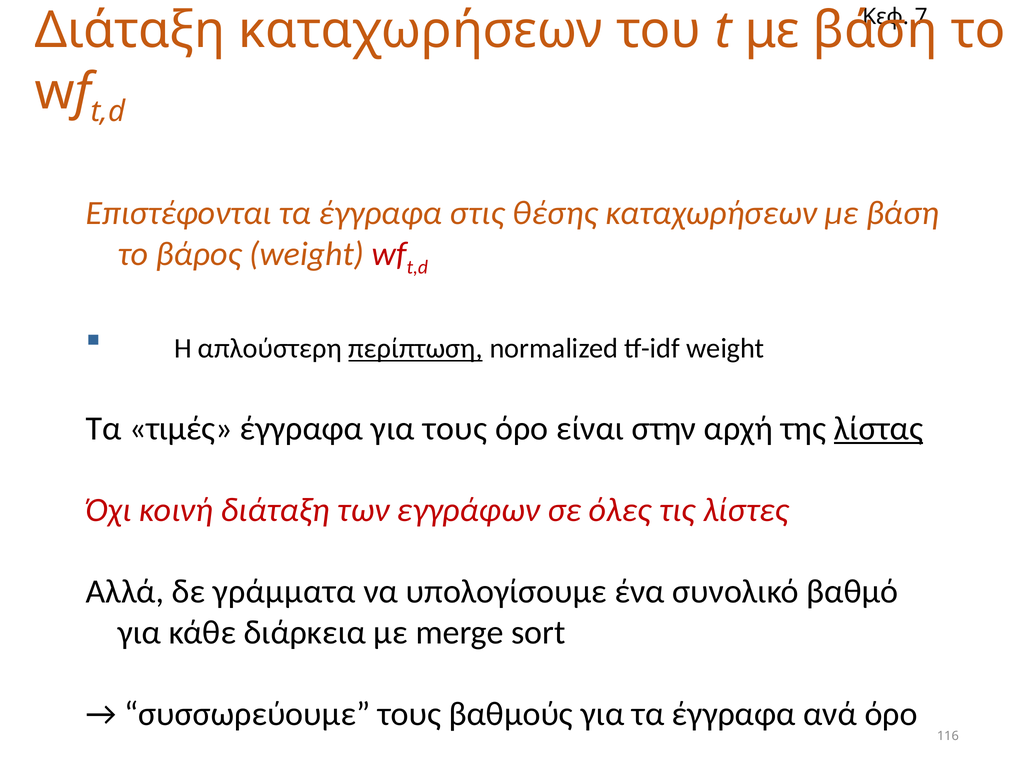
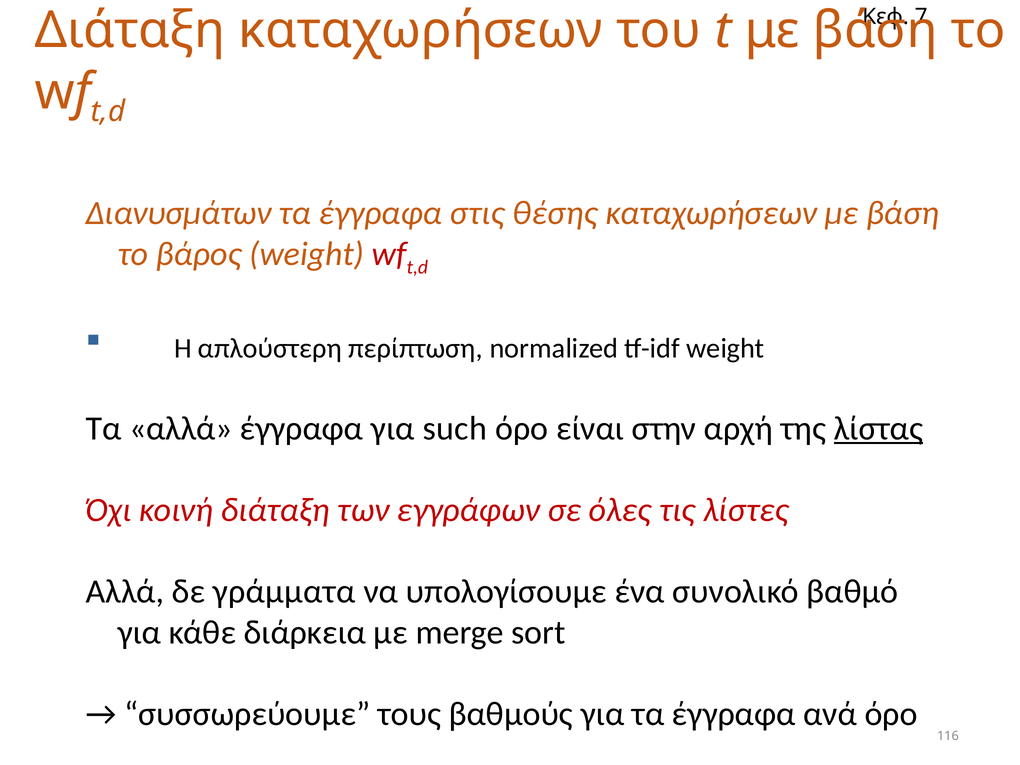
Επιστέφονται: Επιστέφονται -> Διανυσμάτων (179, 213)
περίπτωση underline: present -> none (416, 349)
Τα τιμές: τιμές -> αλλά (181, 428)
για τους: τους -> such (455, 428)
